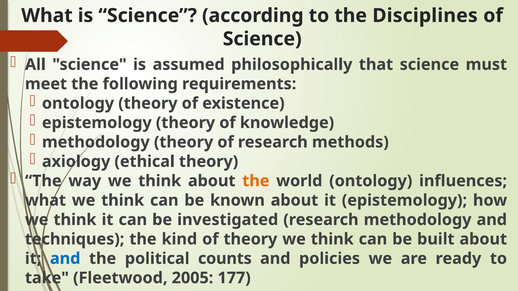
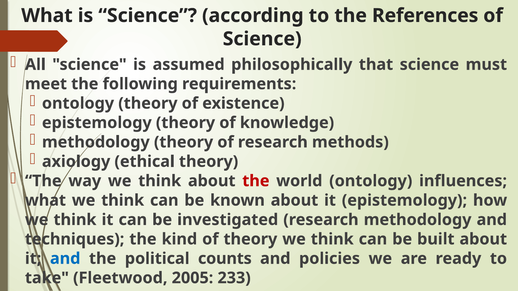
Disciplines: Disciplines -> References (425, 16)
the colour: orange -> red (256, 181)
177: 177 -> 233 (234, 278)
